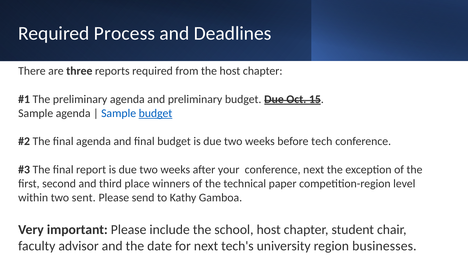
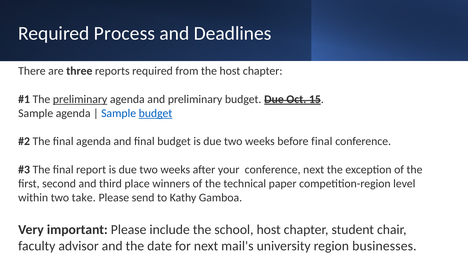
preliminary underline: none -> present (80, 99)
before tech: tech -> final (322, 142)
sent: sent -> take (84, 198)
tech's: tech's -> mail's (237, 246)
